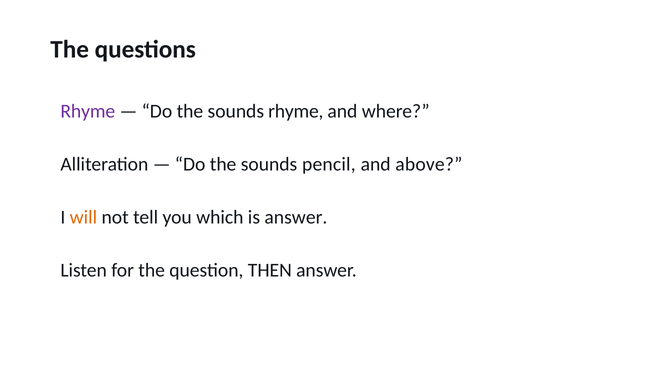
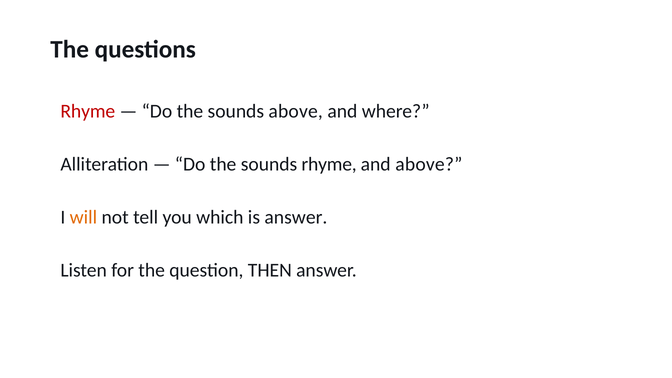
Rhyme colour: purple -> red (88, 111)
sounds rhyme: rhyme -> above (296, 111)
sounds pencil: pencil -> rhyme (329, 164)
